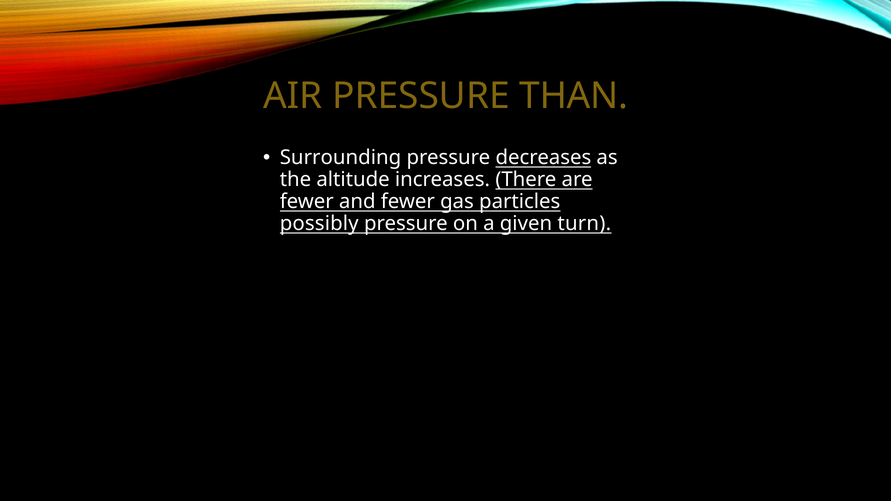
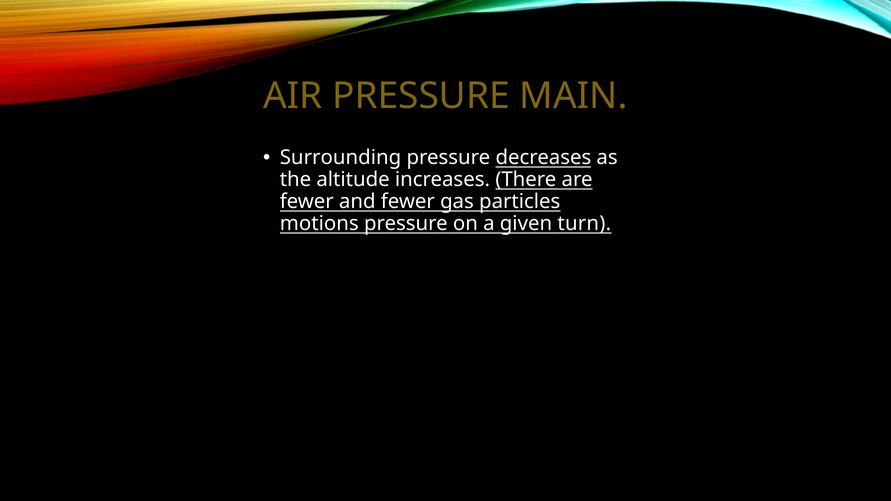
THAN: THAN -> MAIN (573, 96)
possibly: possibly -> motions (319, 224)
